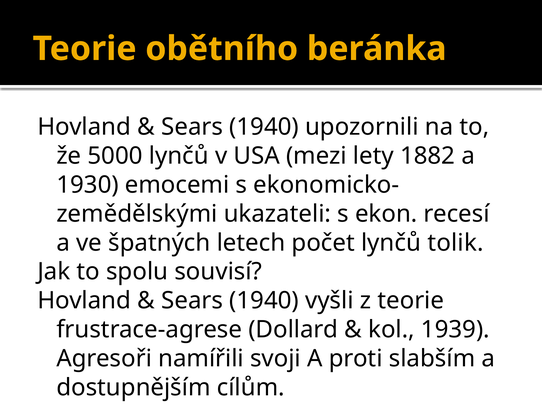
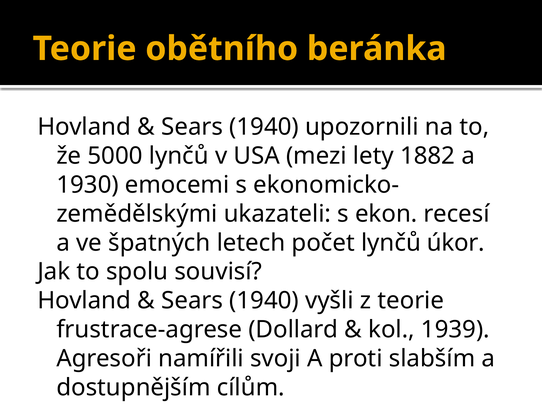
tolik: tolik -> úkor (456, 242)
